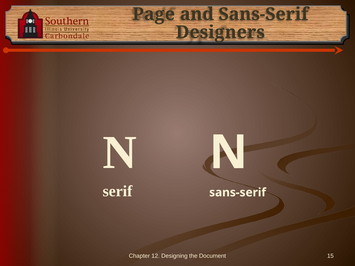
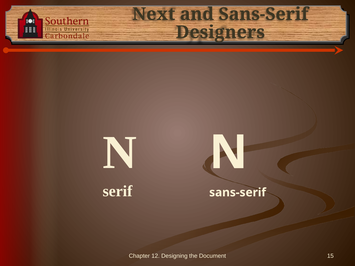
Page: Page -> Next (154, 14)
